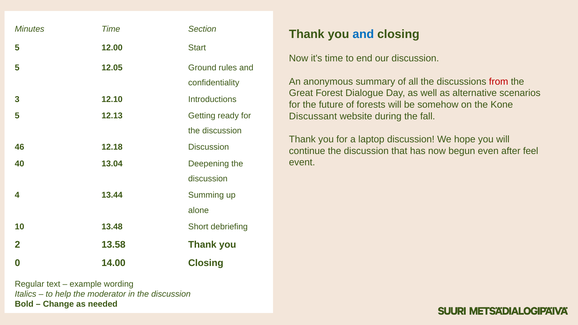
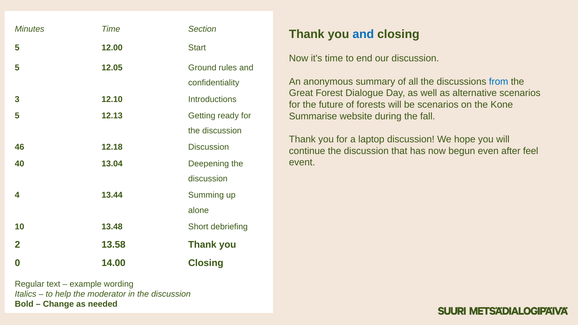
from colour: red -> blue (499, 82)
be somehow: somehow -> scenarios (438, 105)
Discussant: Discussant -> Summarise (313, 116)
